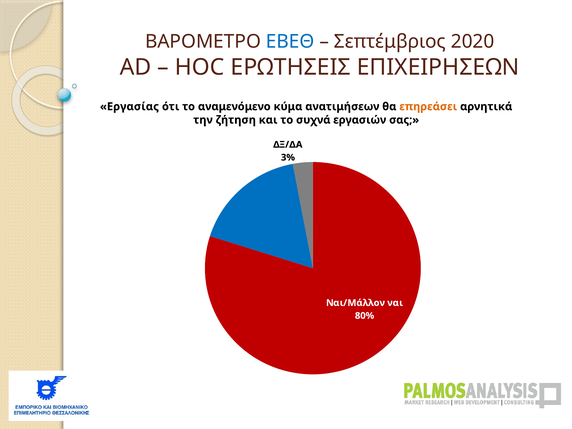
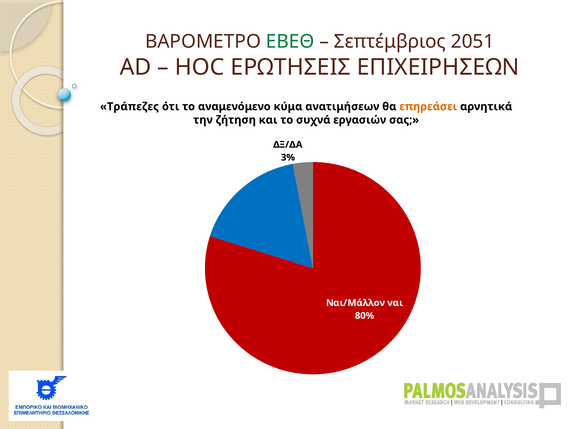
ΕΒΕΘ colour: blue -> green (290, 42)
2020: 2020 -> 2051 (473, 42)
Εργασίας: Εργασίας -> Τράπεζες (129, 107)
